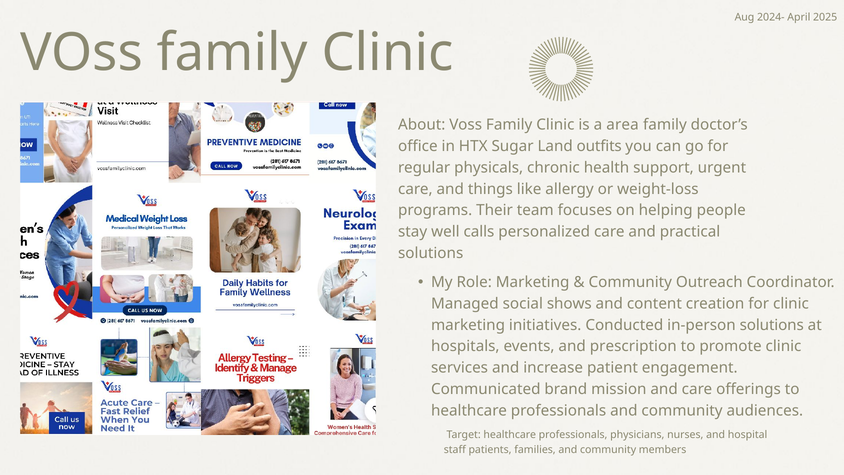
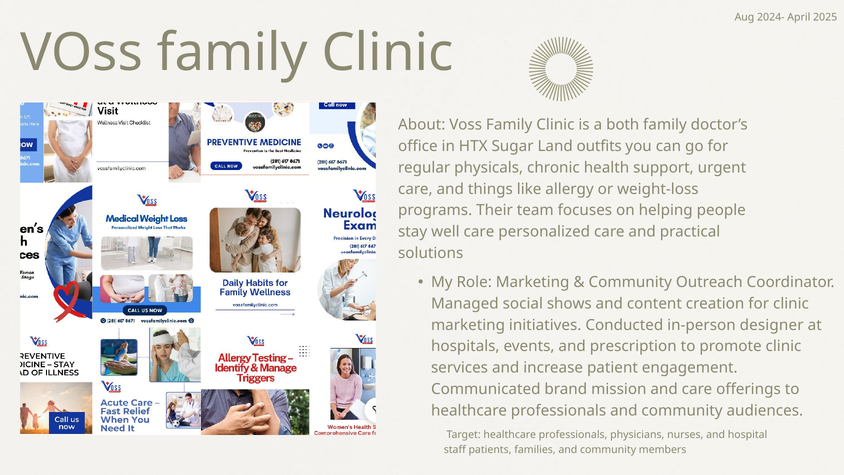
area: area -> both (623, 125)
well calls: calls -> care (479, 232)
in-person solutions: solutions -> designer (772, 325)
